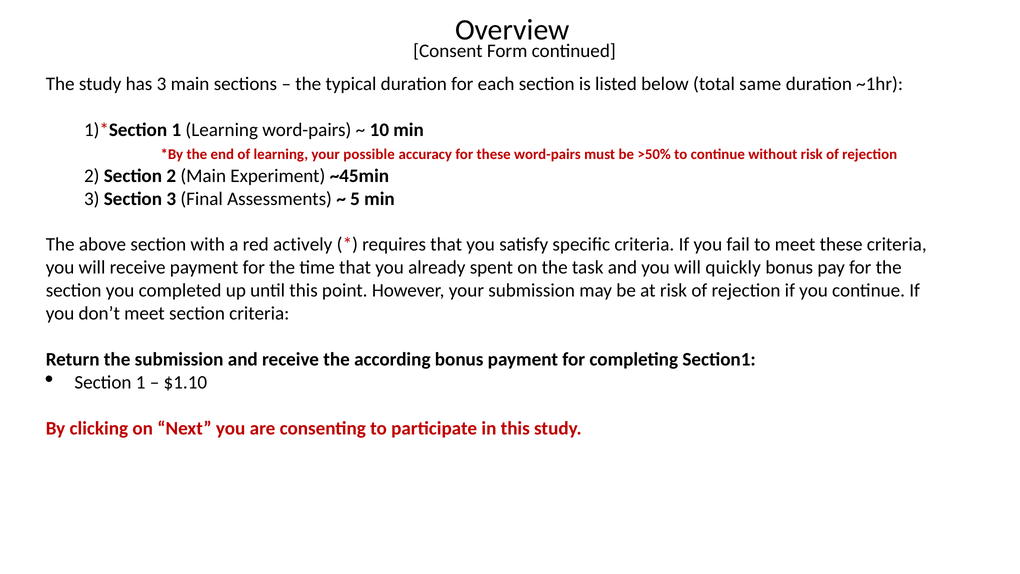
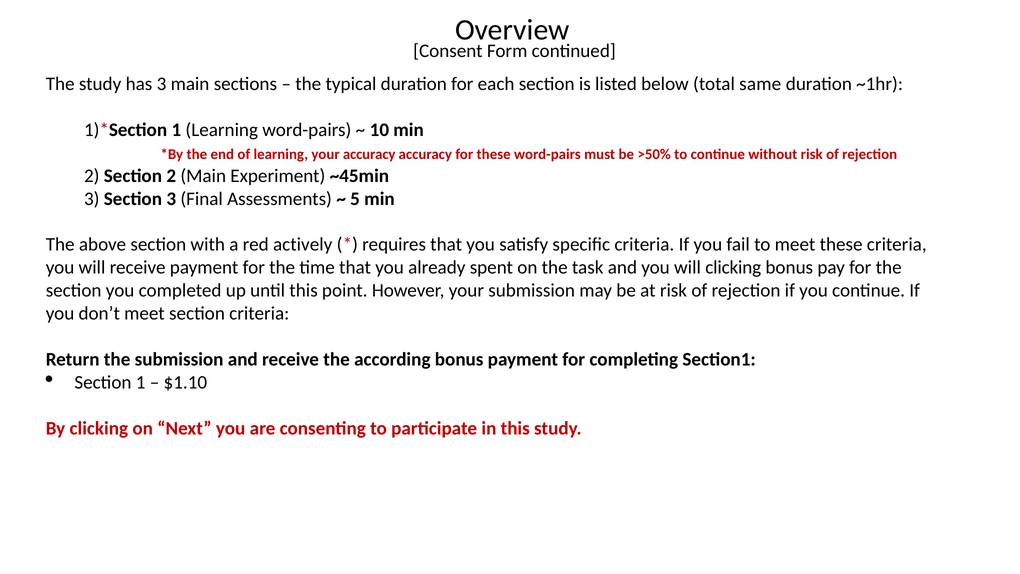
your possible: possible -> accuracy (369, 154)
will quickly: quickly -> clicking (733, 268)
